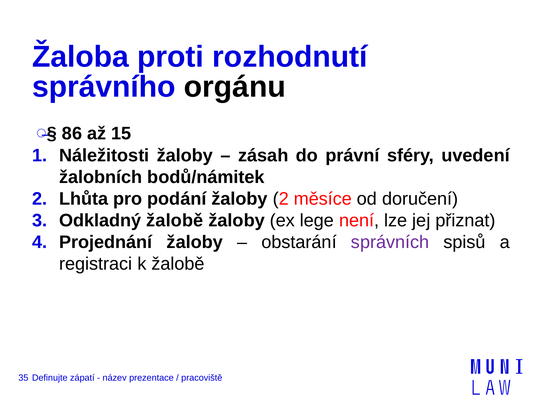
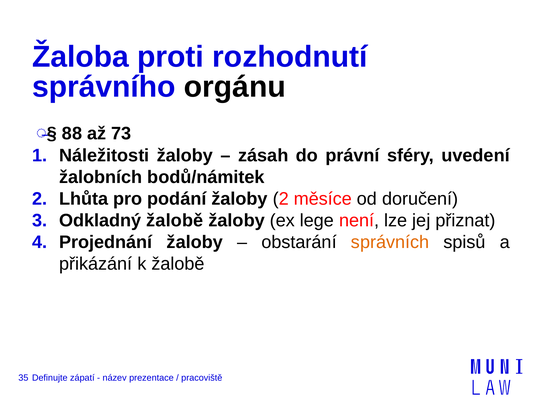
86: 86 -> 88 (72, 133)
15: 15 -> 73 (121, 133)
správních colour: purple -> orange (390, 242)
registraci: registraci -> přikázání (96, 264)
